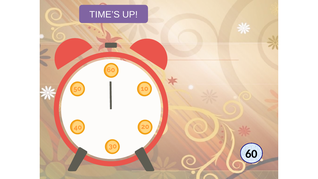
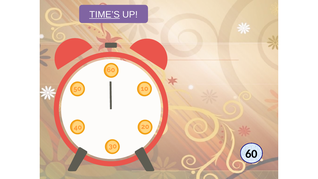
TIME’S underline: none -> present (105, 15)
